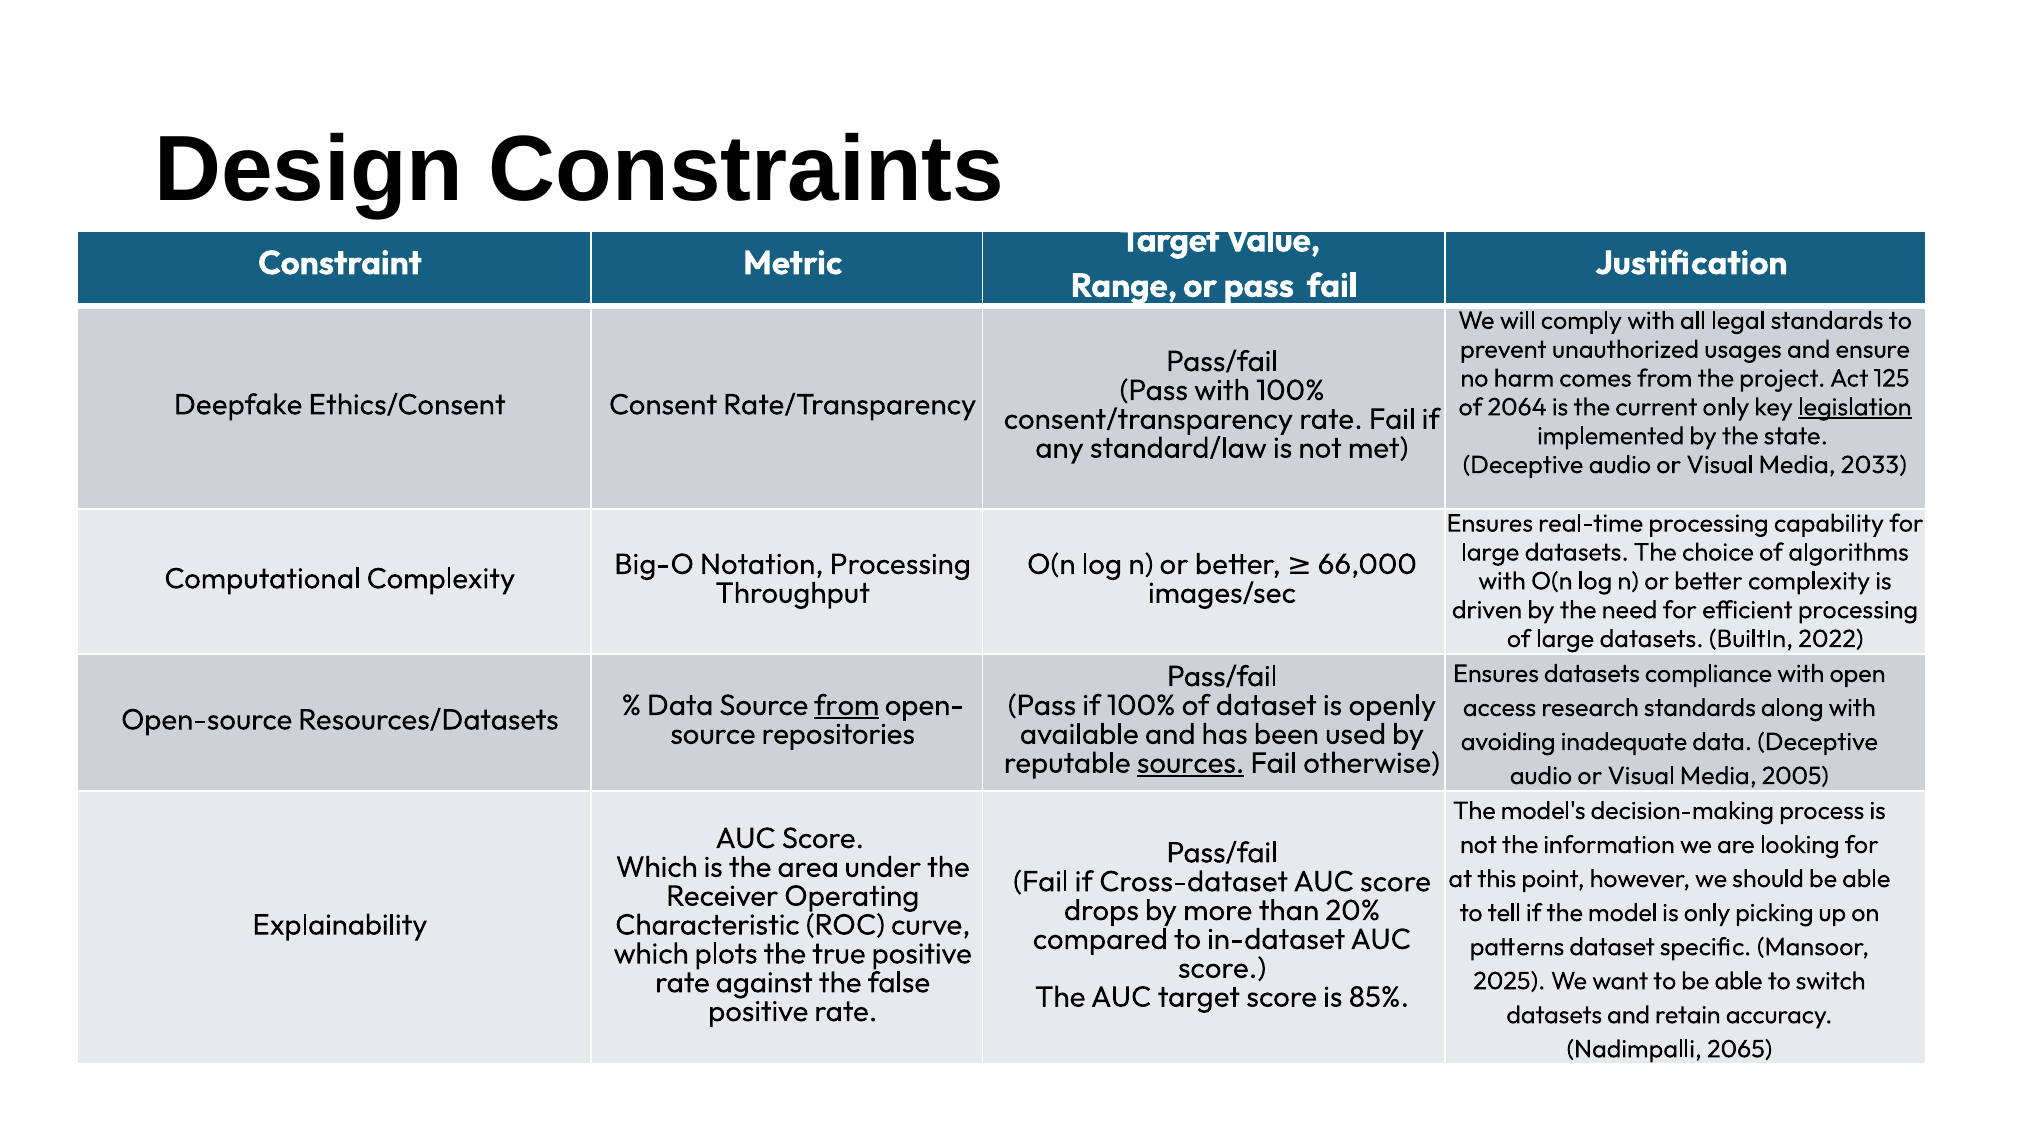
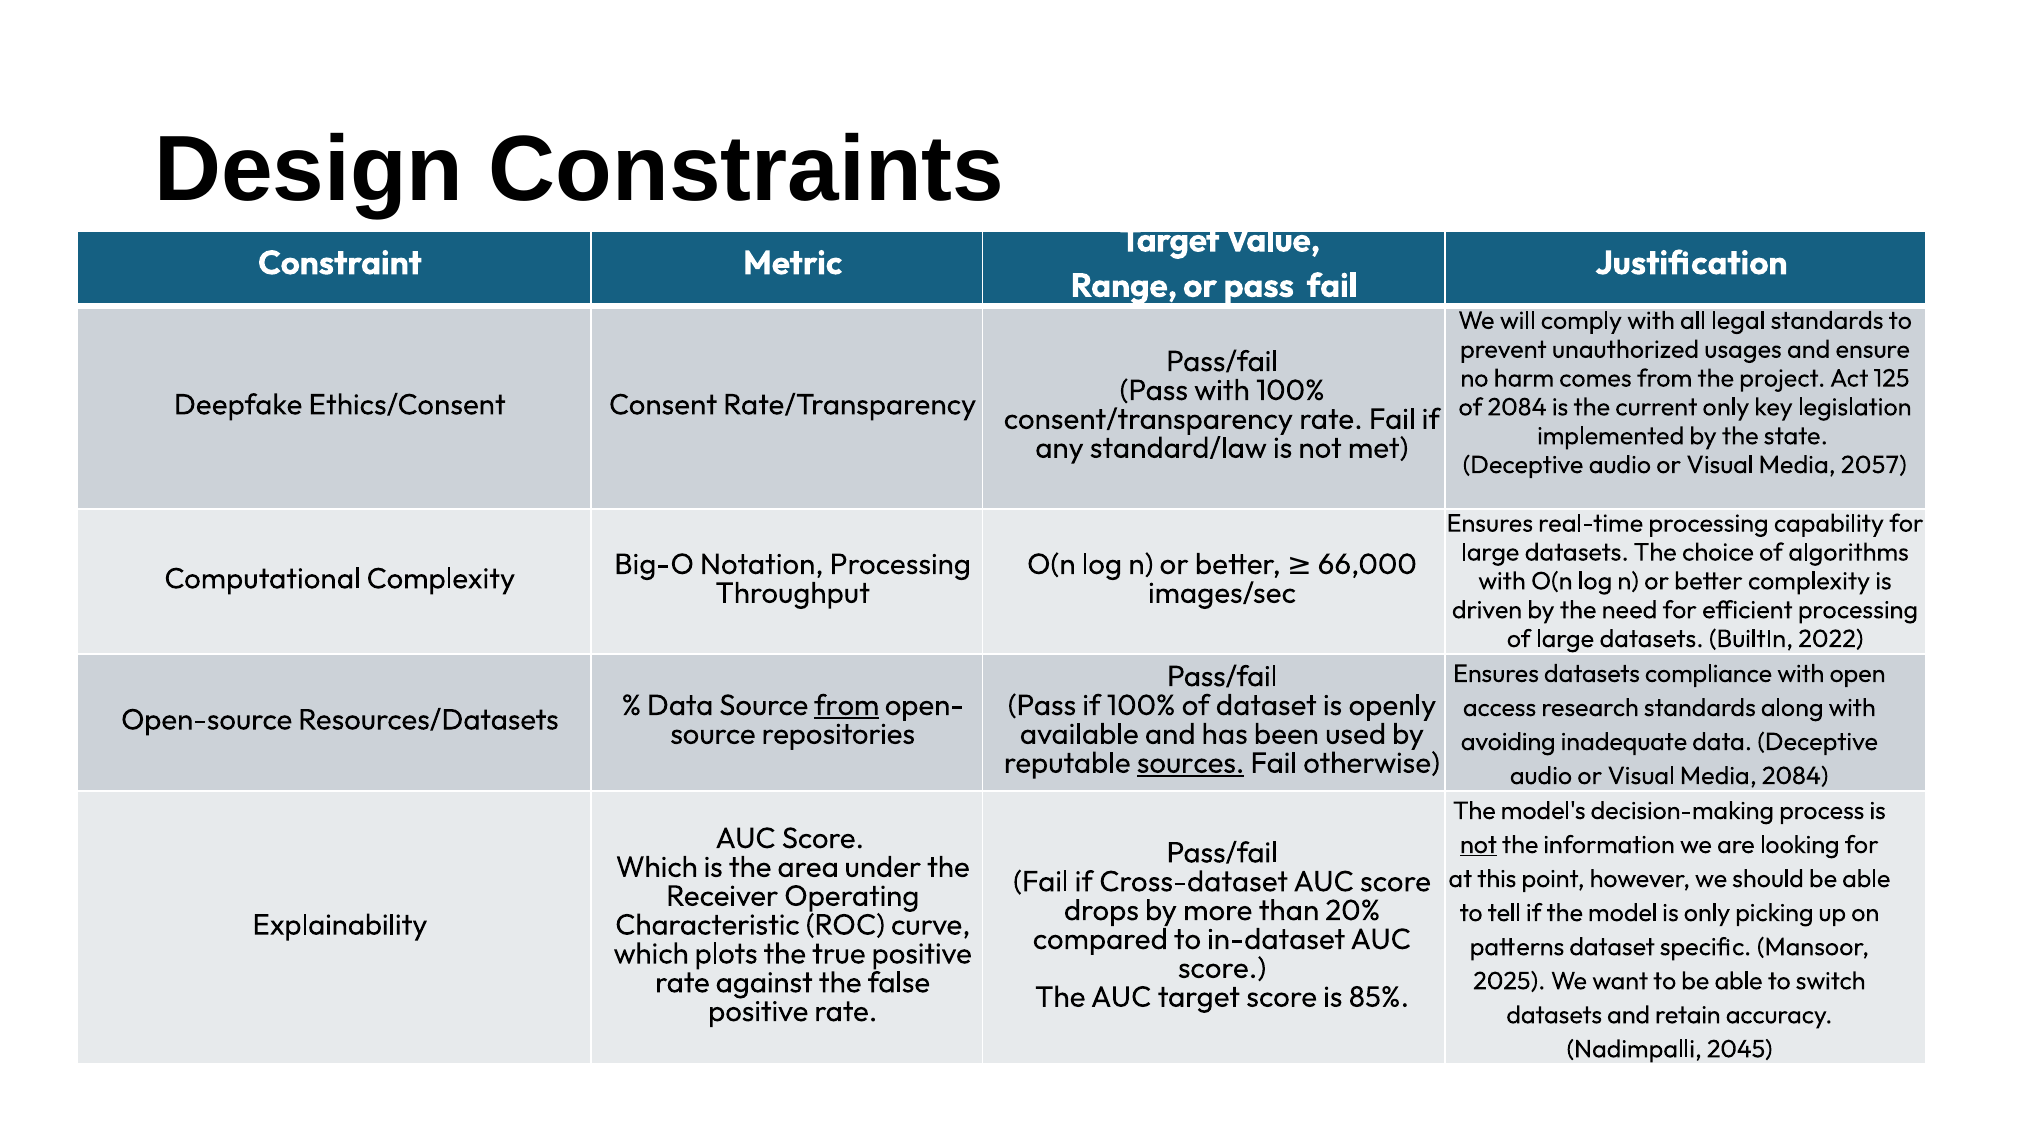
of 2064: 2064 -> 2084 (1517, 407)
legislation underline: present -> none (1855, 407)
2033: 2033 -> 2057 (1874, 465)
Media 2005: 2005 -> 2084 (1795, 776)
not underline: none -> present (1479, 845)
2065: 2065 -> 2045 (1740, 1050)
